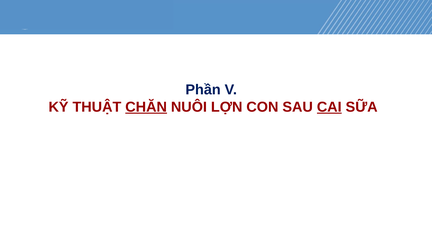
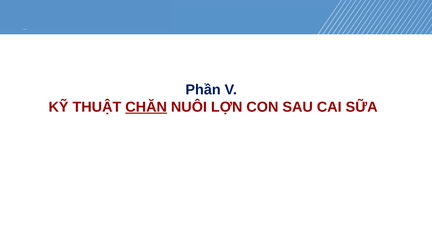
CAI underline: present -> none (329, 107)
